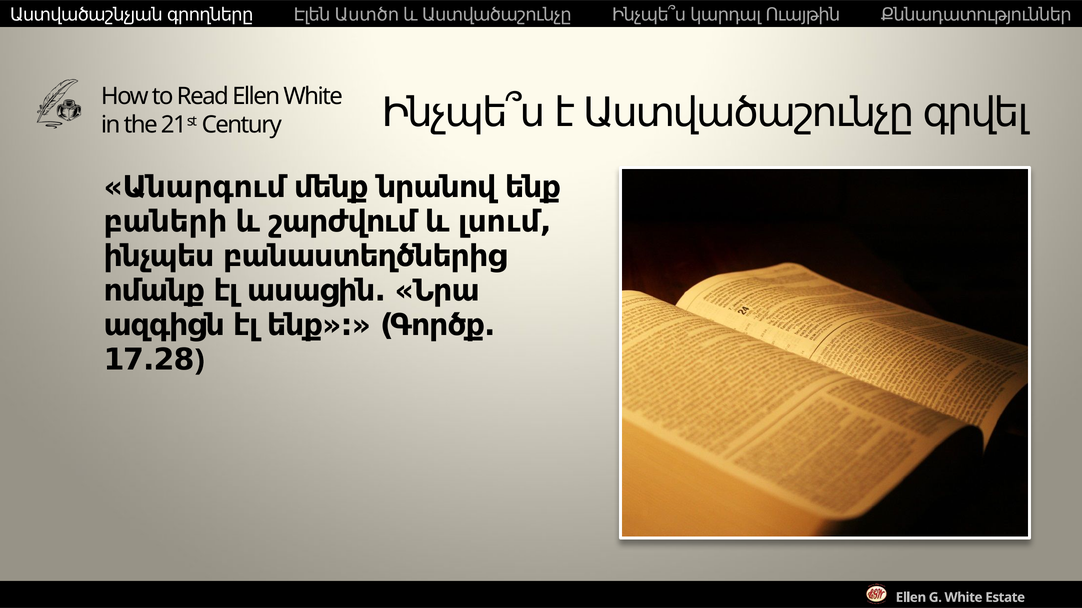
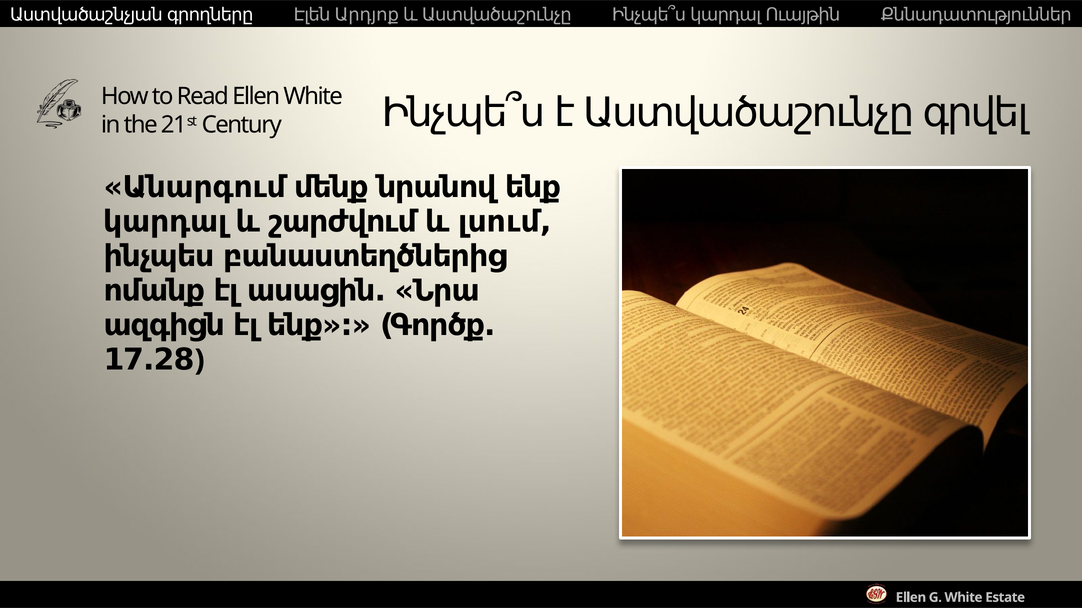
Աստծո: Աստծո -> Արդյոք (367, 15)
բաների: բաների -> կարդալ (166, 222)
